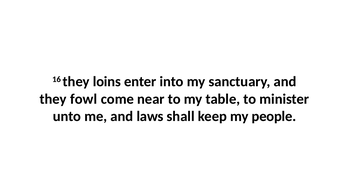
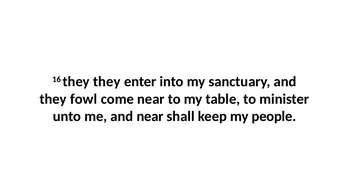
they loins: loins -> they (107, 82)
and laws: laws -> near (150, 117)
